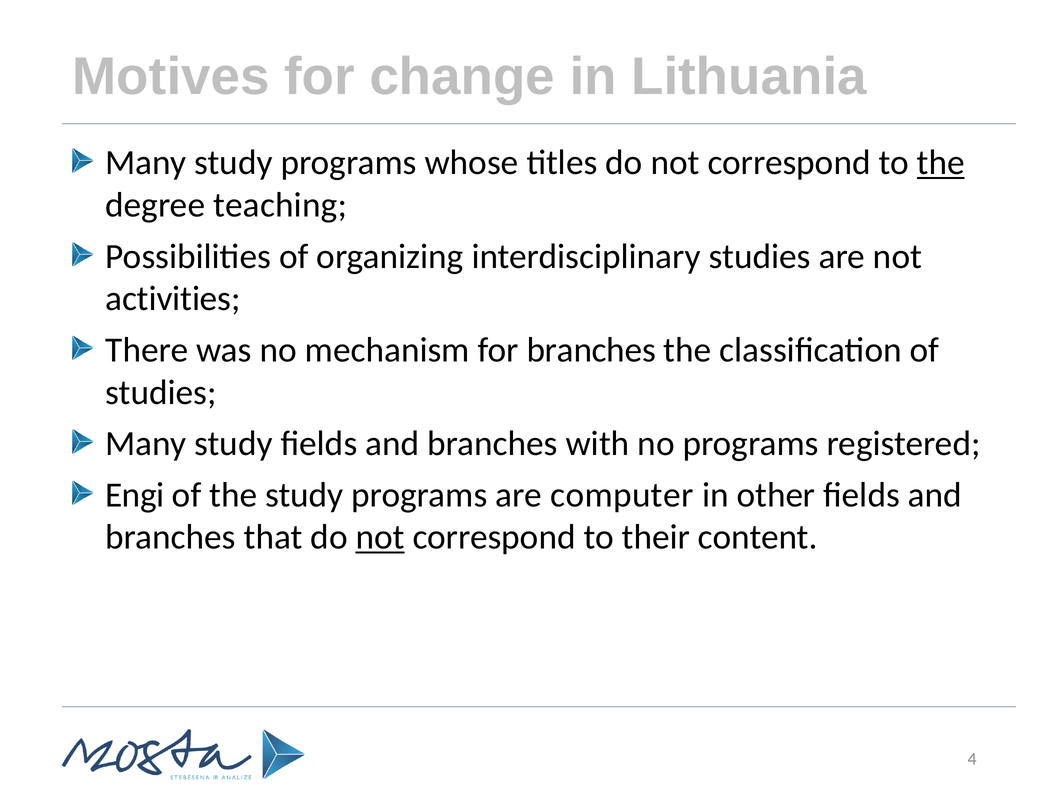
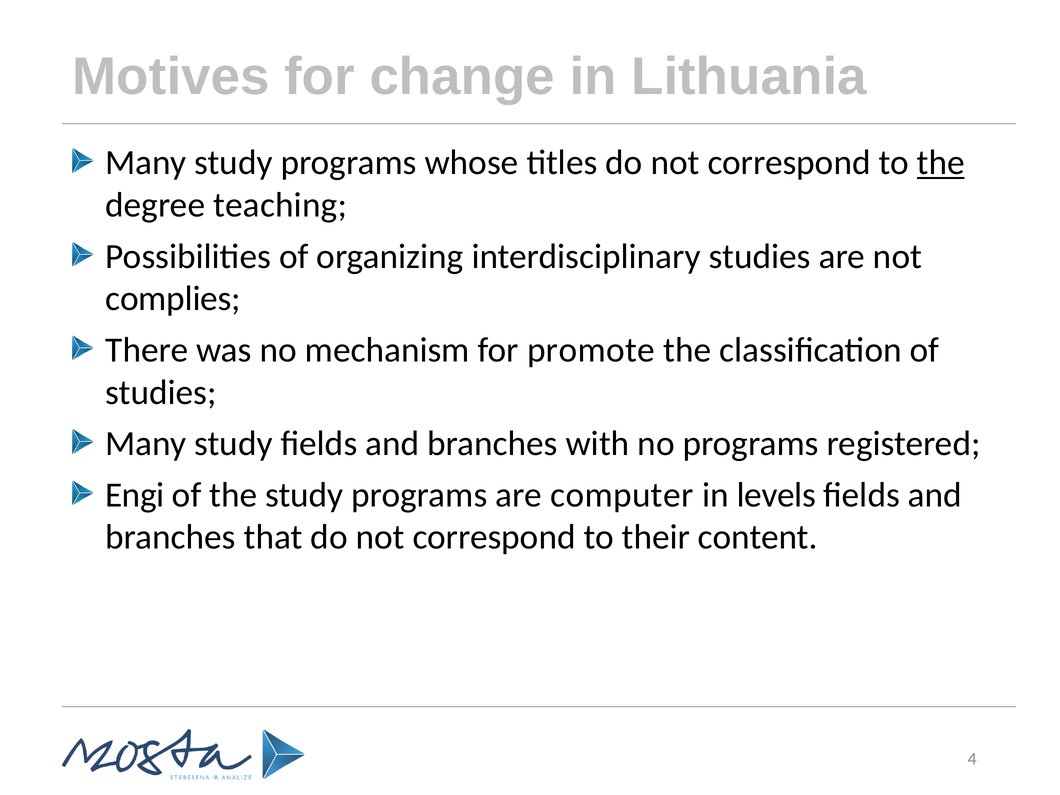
activities: activities -> complies (173, 299)
for branches: branches -> promote (591, 350)
other: other -> levels (776, 495)
not underline: present -> none (380, 537)
